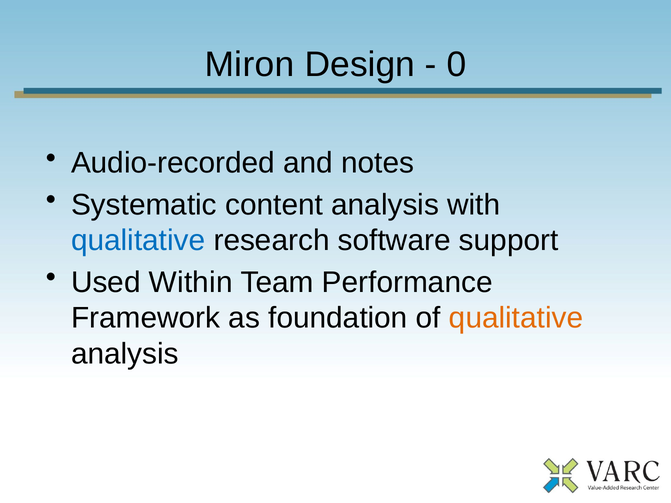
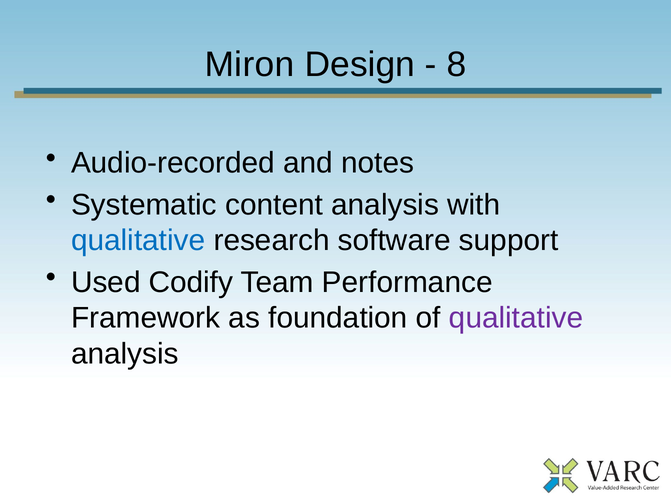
0: 0 -> 8 (456, 65)
Within: Within -> Codify (191, 282)
qualitative colour: orange -> purple (516, 318)
